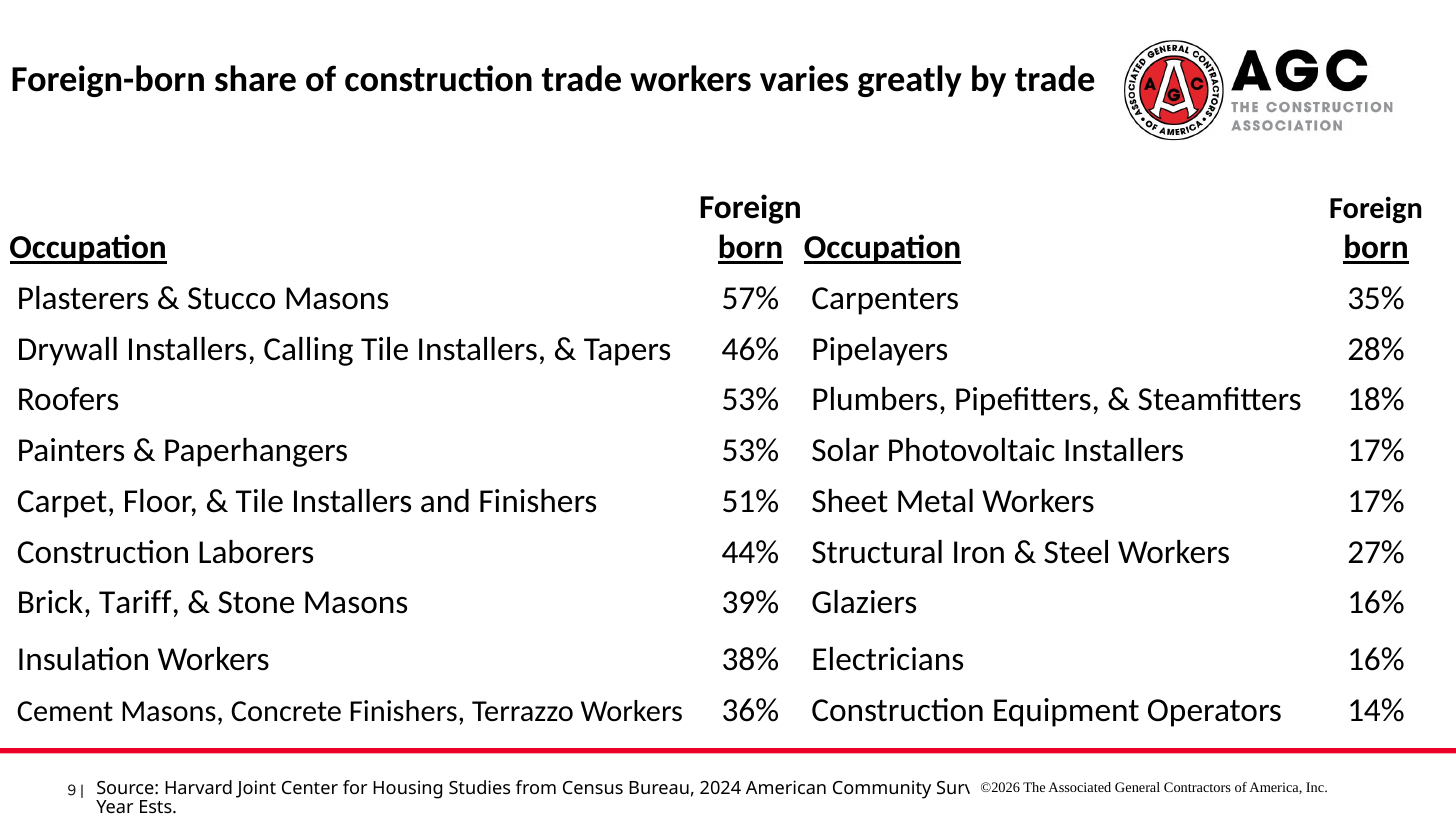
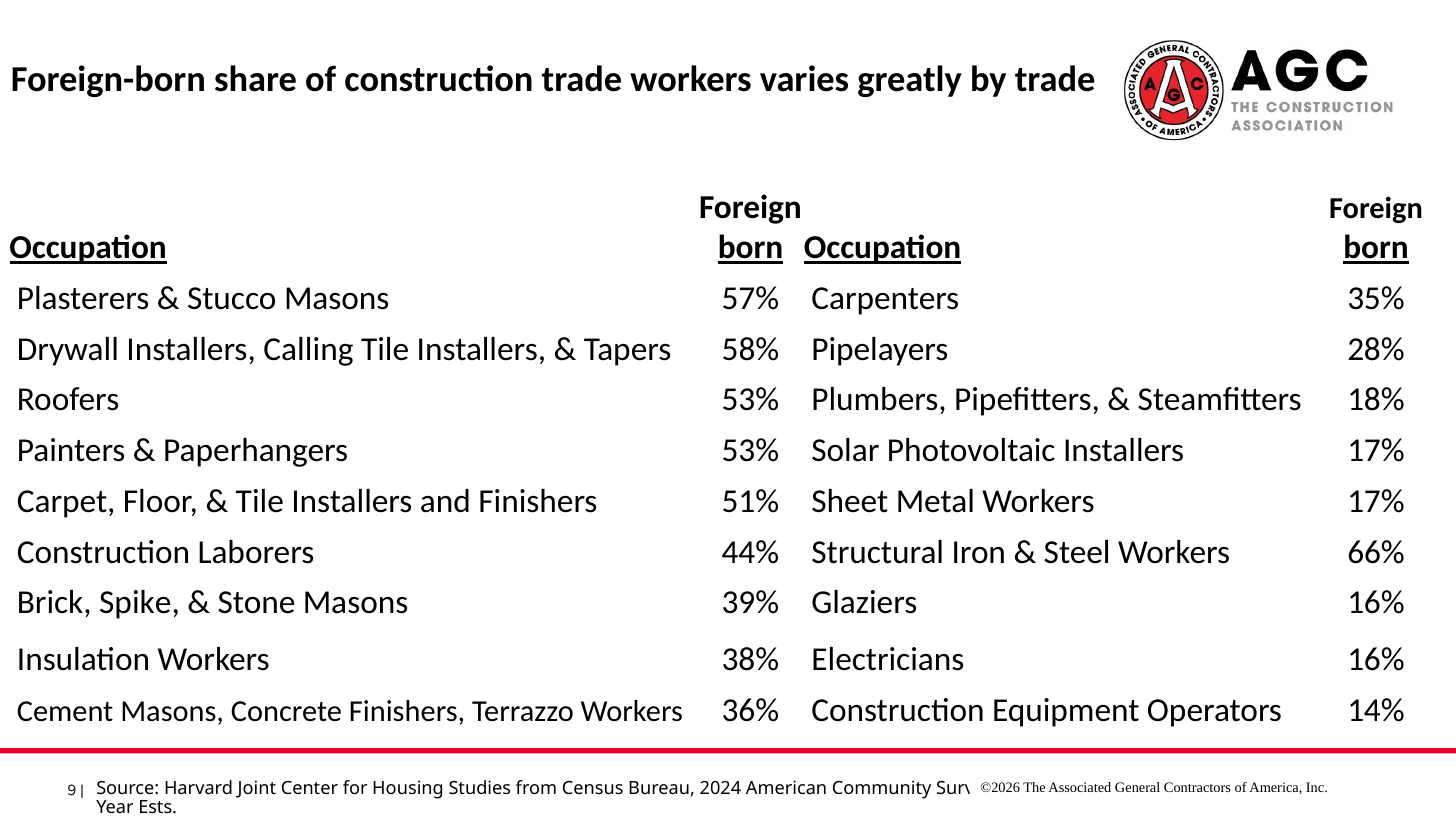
46%: 46% -> 58% (750, 349)
27%: 27% -> 66% (1376, 552)
Tariff: Tariff -> Spike (139, 603)
